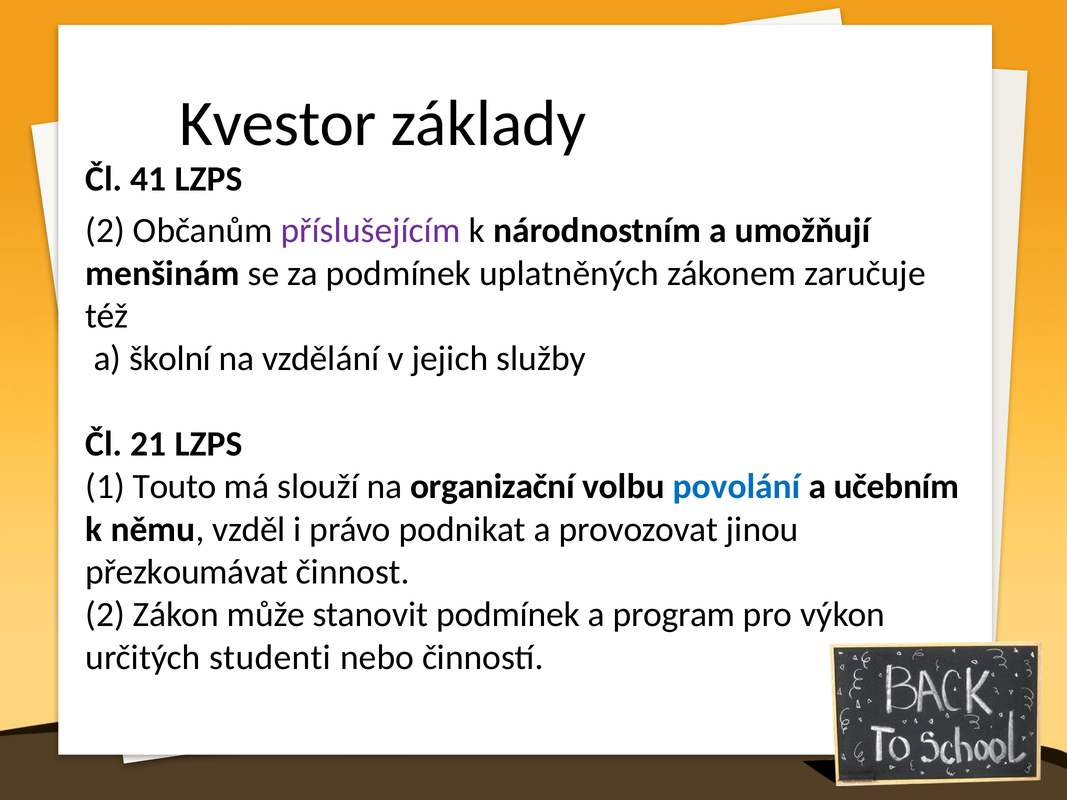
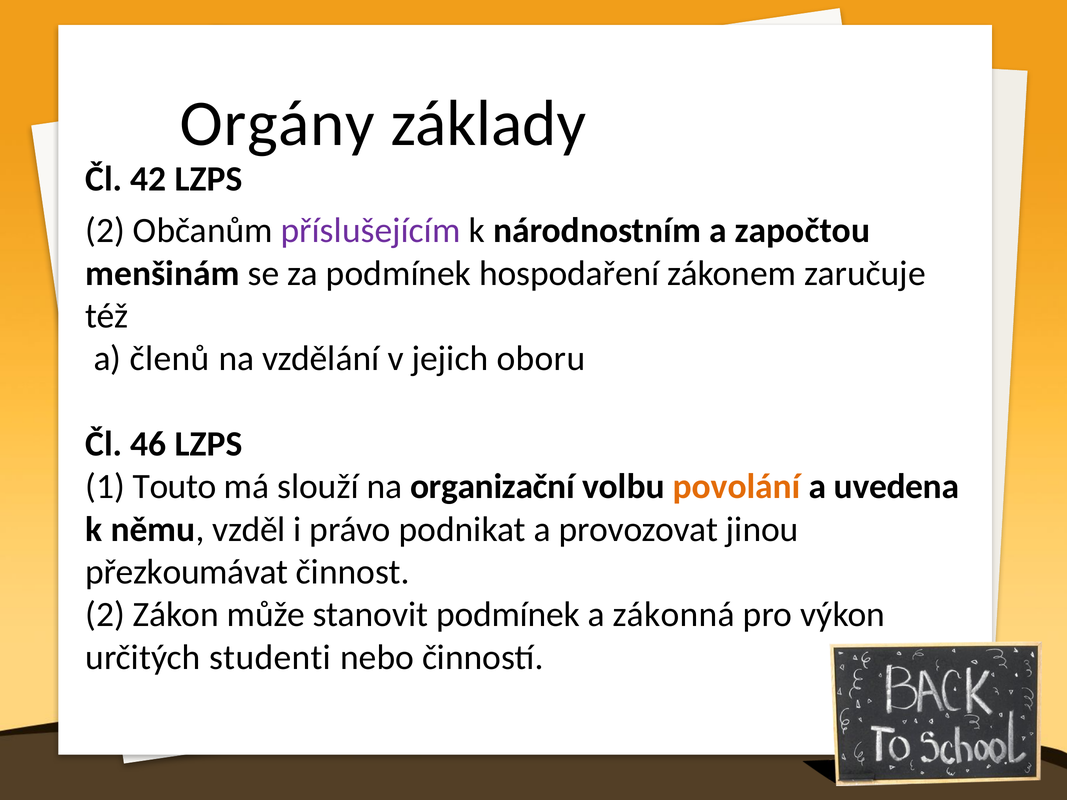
Kvestor: Kvestor -> Orgány (277, 124)
41: 41 -> 42 (148, 179)
umožňují: umožňují -> započtou (802, 231)
uplatněných: uplatněných -> hospodaření (569, 273)
školní: školní -> členů (170, 359)
služby: služby -> oboru (541, 359)
21: 21 -> 46 (148, 444)
povolání colour: blue -> orange (737, 487)
učebním: učebním -> uvedena (896, 487)
program: program -> zákonná (674, 615)
